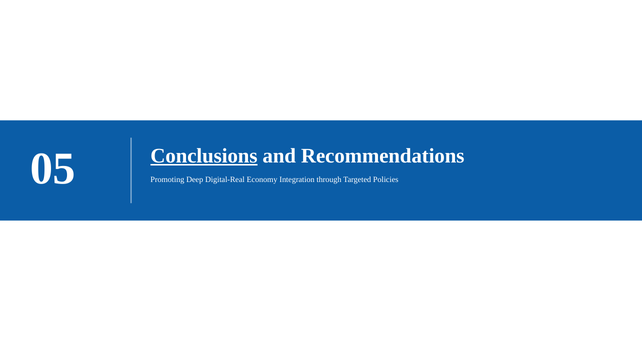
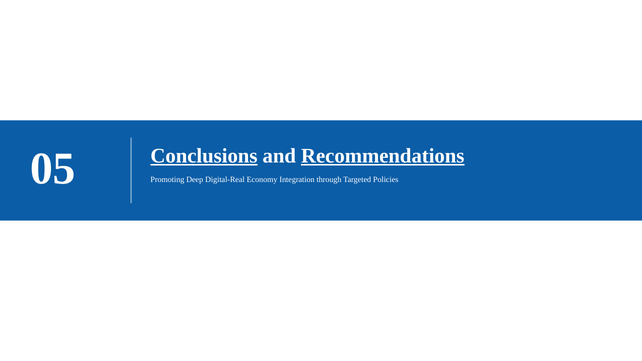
Recommendations underline: none -> present (383, 156)
